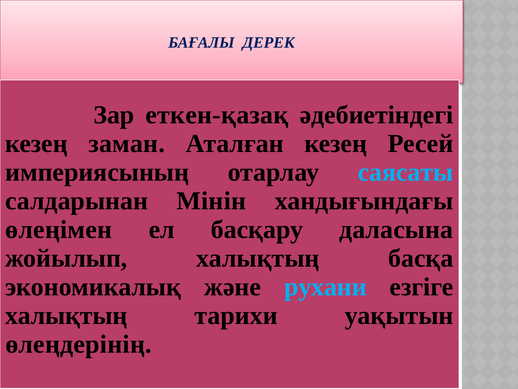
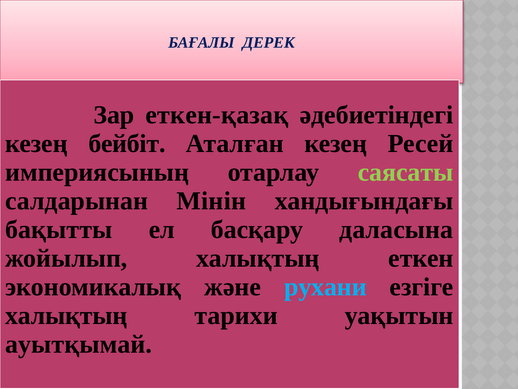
заман: заман -> бейбіт (127, 143)
саясаты colour: light blue -> light green (406, 172)
өлеңімен: өлеңімен -> бақытты (59, 229)
басқа: басқа -> еткен (421, 258)
өлеңдерінің: өлеңдерінің -> ауытқымай (79, 344)
